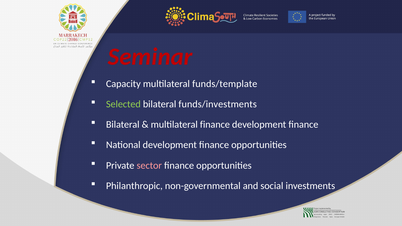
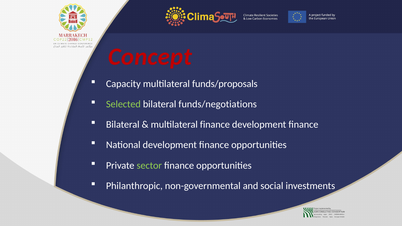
Seminar: Seminar -> Concept (150, 57)
funds/template: funds/template -> funds/proposals (225, 84)
funds/investments: funds/investments -> funds/negotiations (218, 104)
sector colour: pink -> light green (149, 166)
